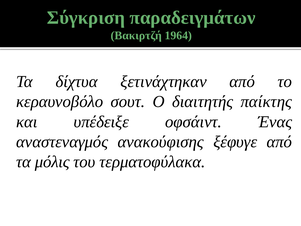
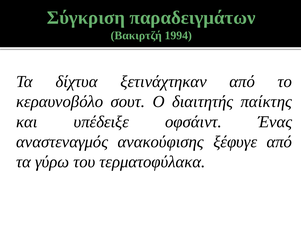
1964: 1964 -> 1994 (178, 35)
μόλις: μόλις -> γύρω (52, 162)
